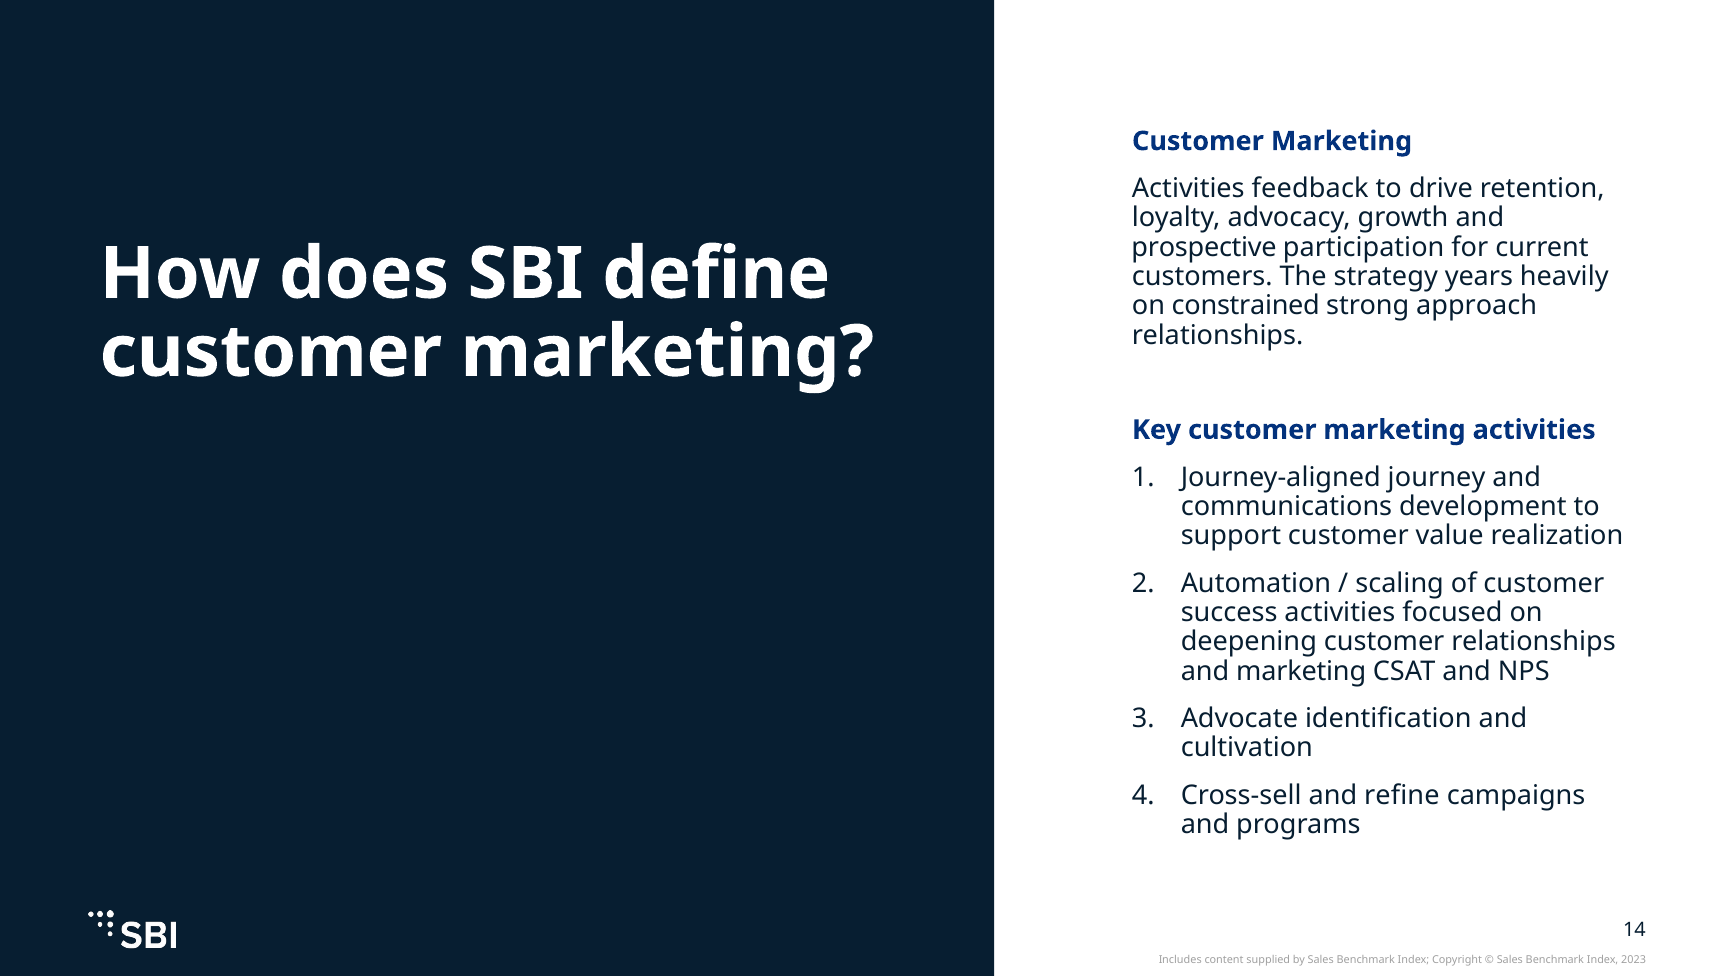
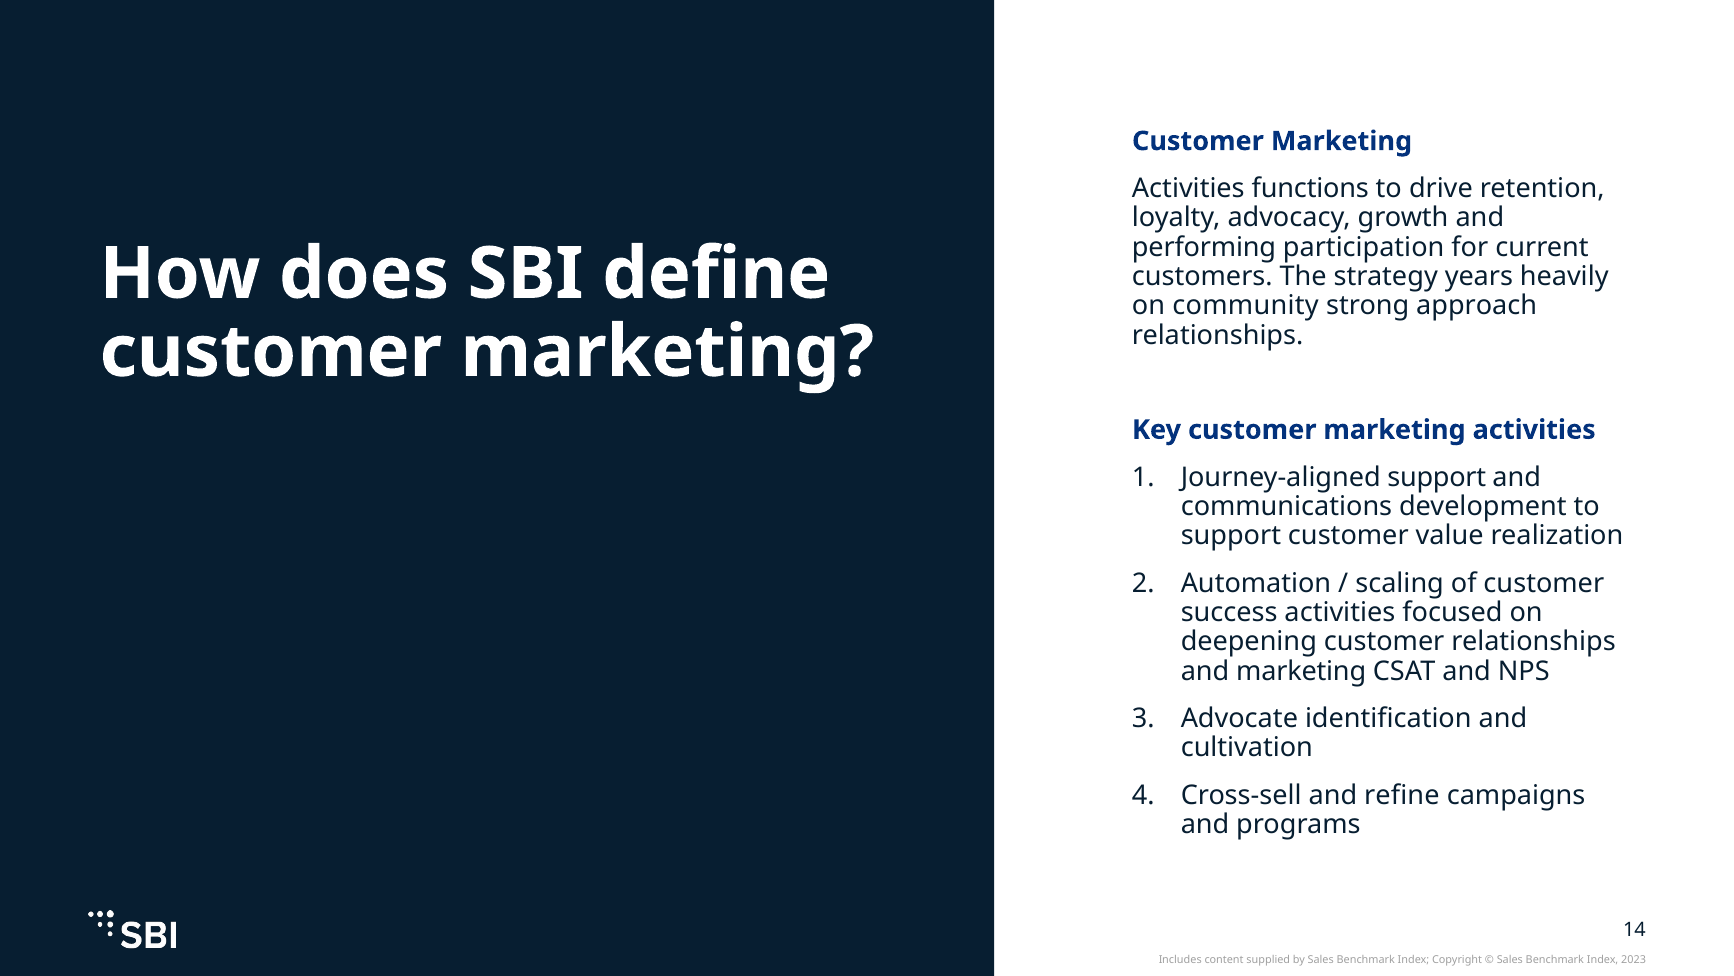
feedback: feedback -> functions (1310, 188)
prospective: prospective -> performing (1204, 247)
constrained: constrained -> community (1246, 306)
Journey-aligned journey: journey -> support (1437, 477)
